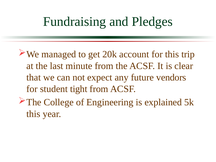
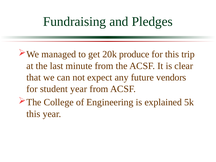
account: account -> produce (134, 54)
student tight: tight -> year (79, 89)
